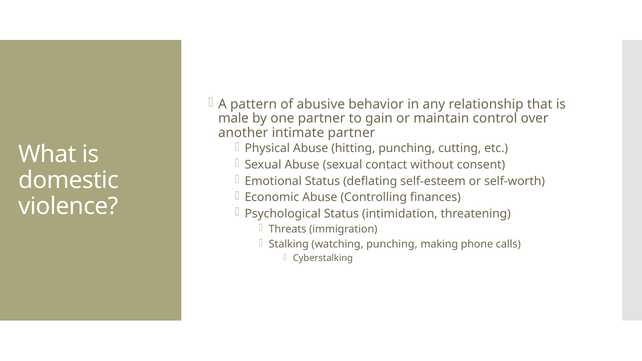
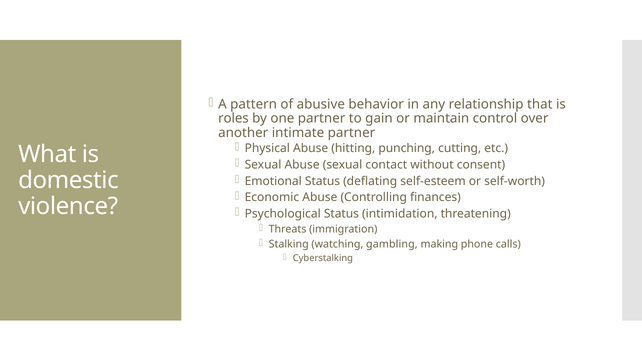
male: male -> roles (233, 119)
watching punching: punching -> gambling (392, 244)
